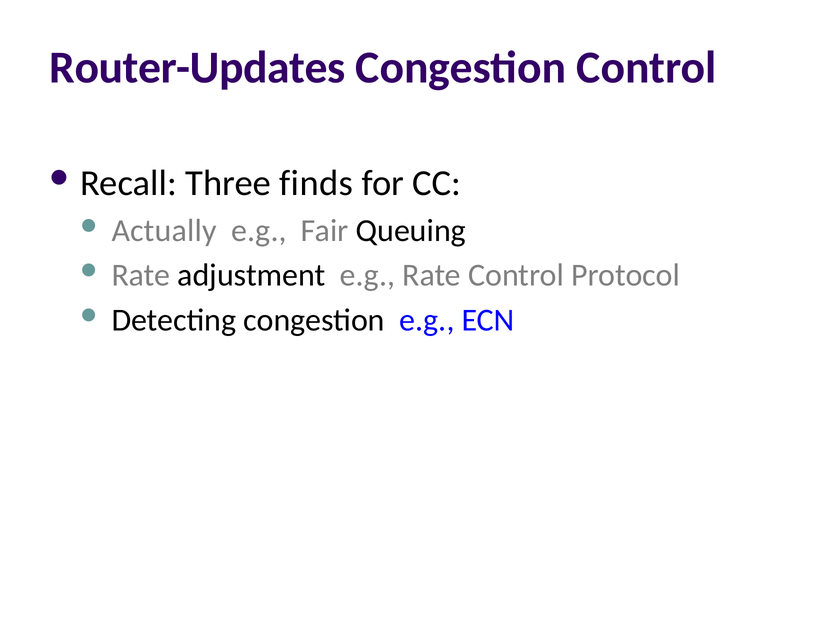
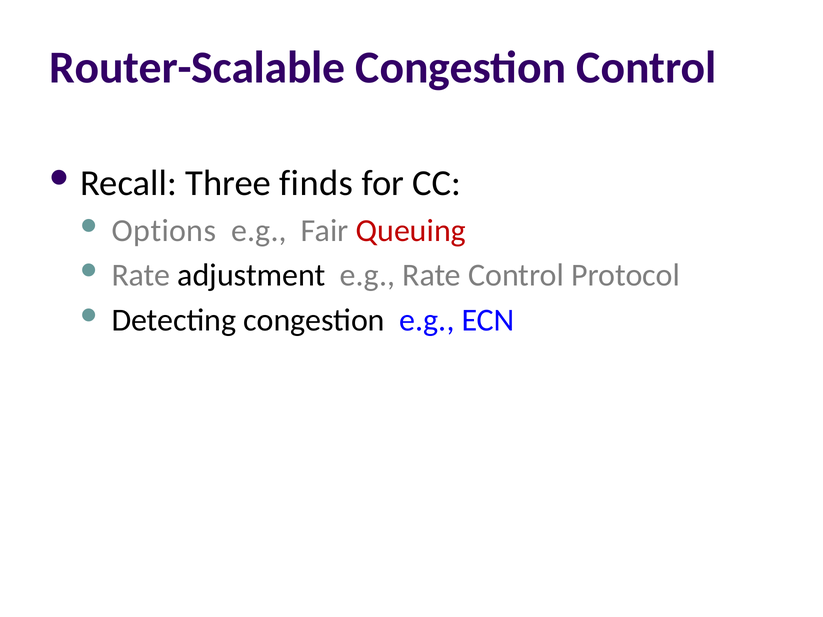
Router-Updates: Router-Updates -> Router-Scalable (197, 68)
Actually: Actually -> Options (164, 231)
Queuing colour: black -> red (411, 231)
